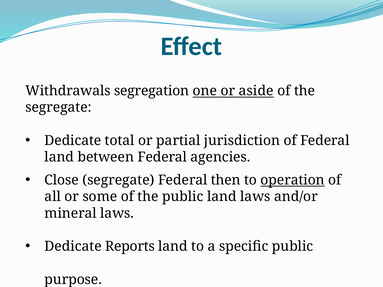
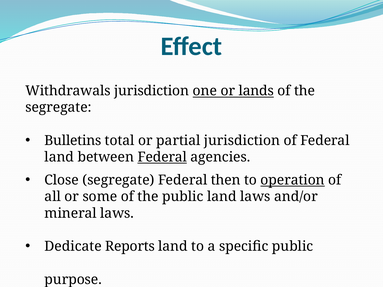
Withdrawals segregation: segregation -> jurisdiction (152, 91)
aside: aside -> lands (256, 91)
Dedicate: Dedicate -> Bulletins (73, 141)
Federal underline: none -> present (162, 157)
